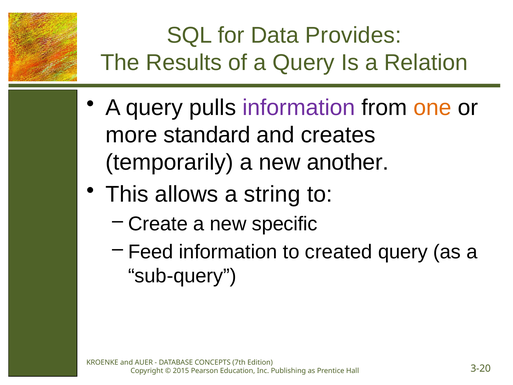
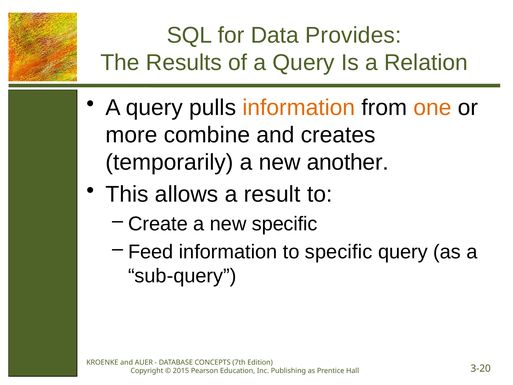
information colour: purple -> orange (299, 108)
standard: standard -> combine (207, 135)
string: string -> result (272, 194)
to created: created -> specific (339, 252)
